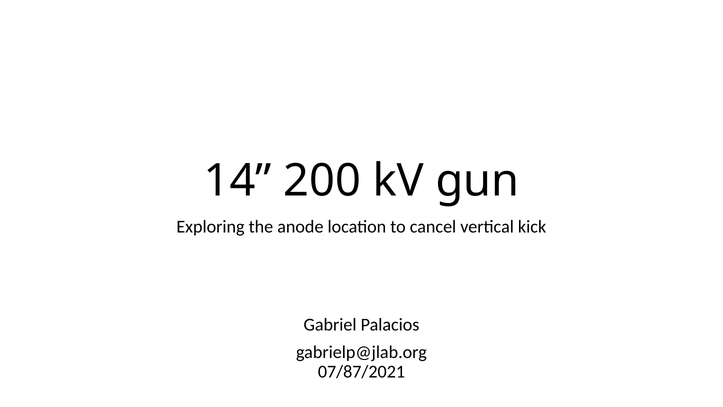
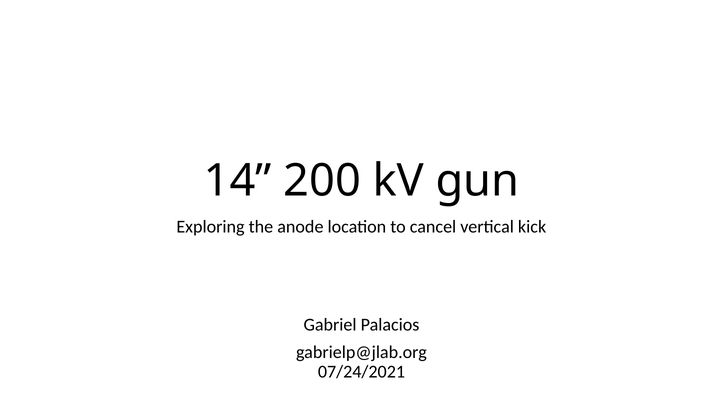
07/87/2021: 07/87/2021 -> 07/24/2021 (361, 371)
